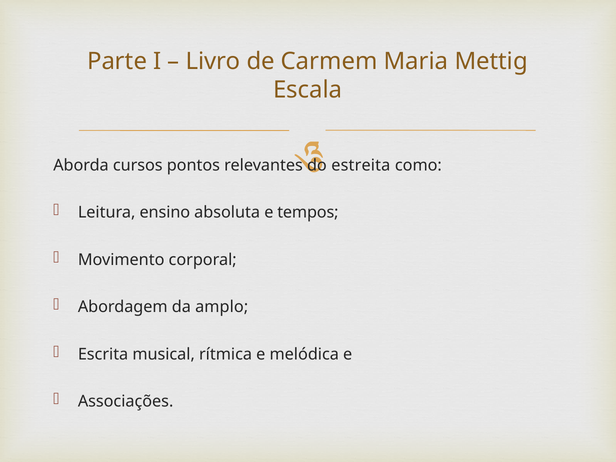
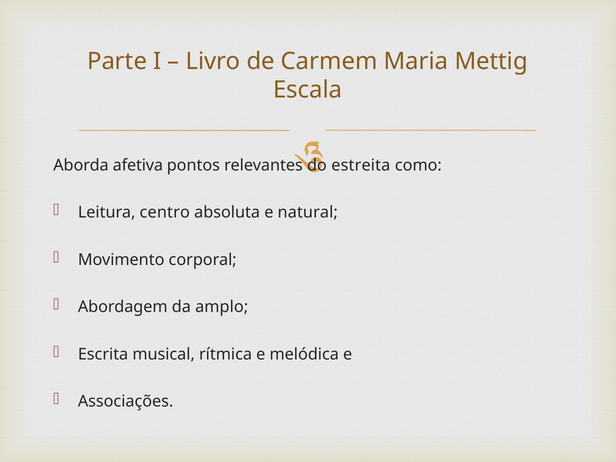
cursos: cursos -> afetiva (138, 165)
ensino: ensino -> centro (165, 213)
tempos: tempos -> natural (308, 213)
